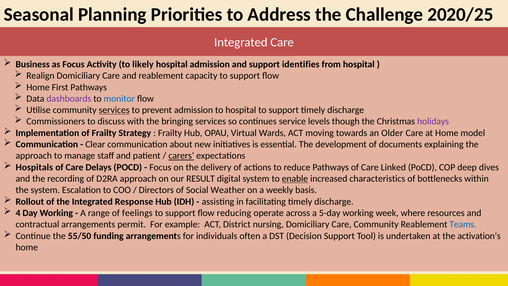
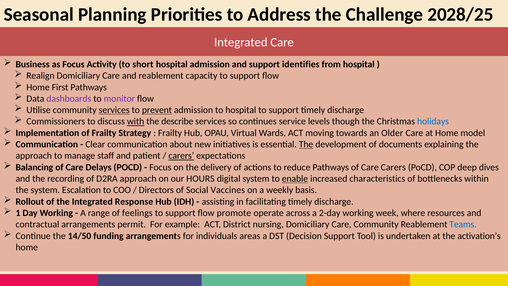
2020/25: 2020/25 -> 2028/25 (460, 15)
likely: likely -> short (143, 64)
monitor colour: blue -> purple (119, 99)
prevent underline: none -> present (157, 110)
with underline: none -> present (136, 121)
bringing: bringing -> describe (177, 121)
holidays colour: purple -> blue (433, 121)
The underline: none -> present (306, 144)
Hospitals: Hospitals -> Balancing (34, 167)
Care Linked: Linked -> Carers (393, 167)
RESULT: RESULT -> HOURS (200, 179)
Weather: Weather -> Vaccines (228, 190)
4: 4 -> 1 (18, 213)
reducing: reducing -> promote (234, 213)
5-day: 5-day -> 2-day (330, 213)
55/50: 55/50 -> 14/50 (80, 236)
often: often -> areas (250, 236)
